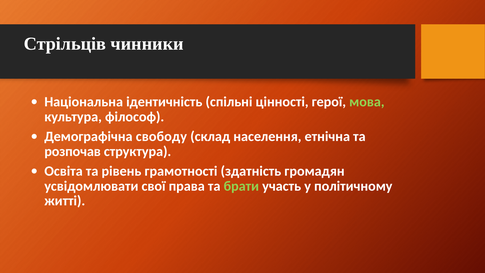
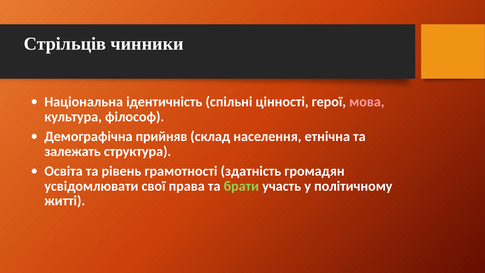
мова colour: light green -> pink (367, 102)
свободу: свободу -> прийняв (161, 137)
розпочав: розпочав -> залежать (73, 151)
